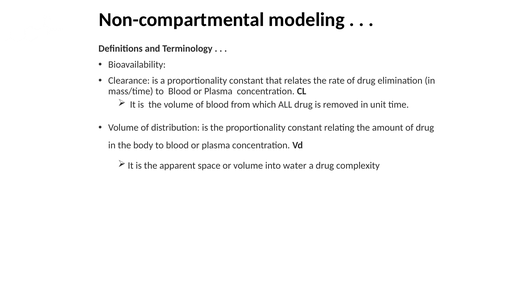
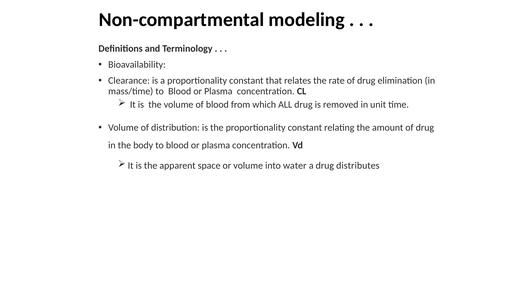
complexity: complexity -> distributes (358, 165)
